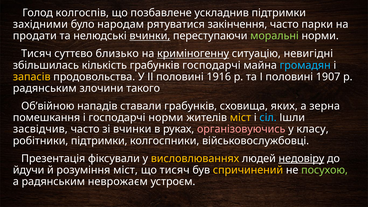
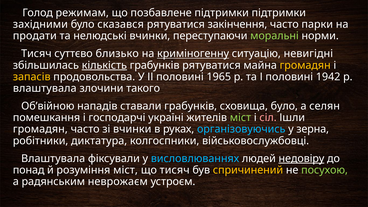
колгоспів: колгоспів -> режимам (82, 13)
позбавлене ускладнив: ускладнив -> підтримки (222, 13)
народам: народам -> сказався (121, 24)
вчинки underline: present -> none (150, 36)
кількість underline: none -> present (104, 65)
грабунків господарчі: господарчі -> рятуватися (211, 65)
громадян colour: light blue -> yellow (305, 65)
1916: 1916 -> 1965 (219, 77)
1907: 1907 -> 1942 (328, 77)
радянським: радянським -> влаштувала (45, 88)
сховища яких: яких -> було (284, 106)
зерна: зерна -> селян (325, 106)
господарчі норми: норми -> україні (166, 118)
міст colour: yellow -> light green (240, 118)
сіл colour: light blue -> pink (268, 118)
засвідчив: засвідчив -> громадян (40, 129)
організовуючись colour: pink -> light blue (241, 129)
класу: класу -> зерна (313, 129)
робітники підтримки: підтримки -> диктатура (99, 141)
Презентація: Презентація -> Влаштувала (53, 159)
висловлюваннях colour: yellow -> light blue (195, 159)
йдучи: йдучи -> понад (29, 170)
